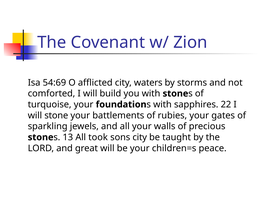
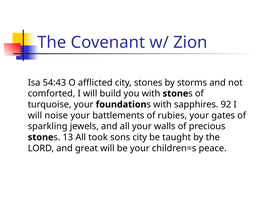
54:69: 54:69 -> 54:43 (54, 83)
waters: waters -> stones (148, 83)
22: 22 -> 92 (226, 105)
will stone: stone -> noise (56, 116)
